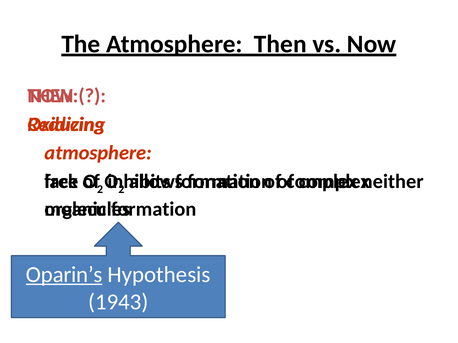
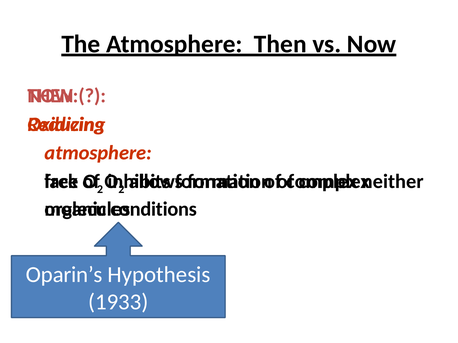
formation: formation -> conditions (154, 209)
Oparin’s underline: present -> none (64, 275)
1943: 1943 -> 1933 (118, 302)
